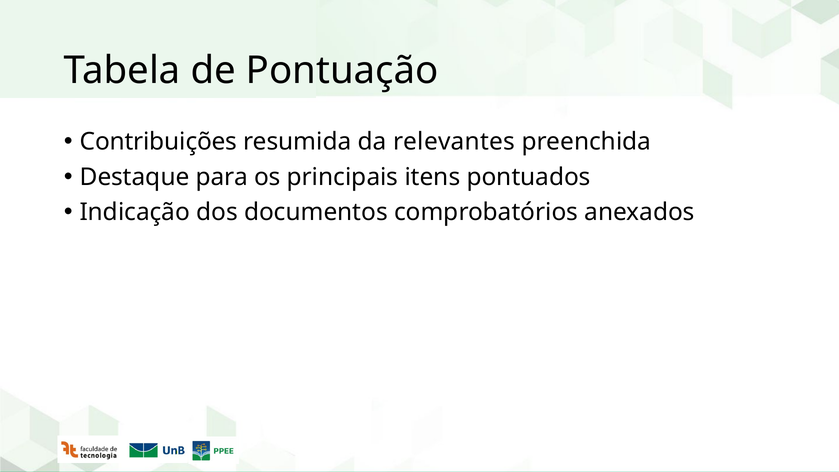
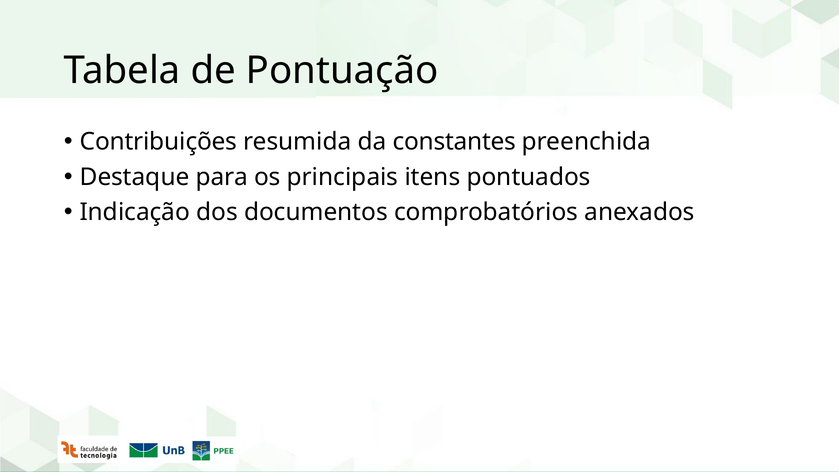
relevantes: relevantes -> constantes (454, 142)
